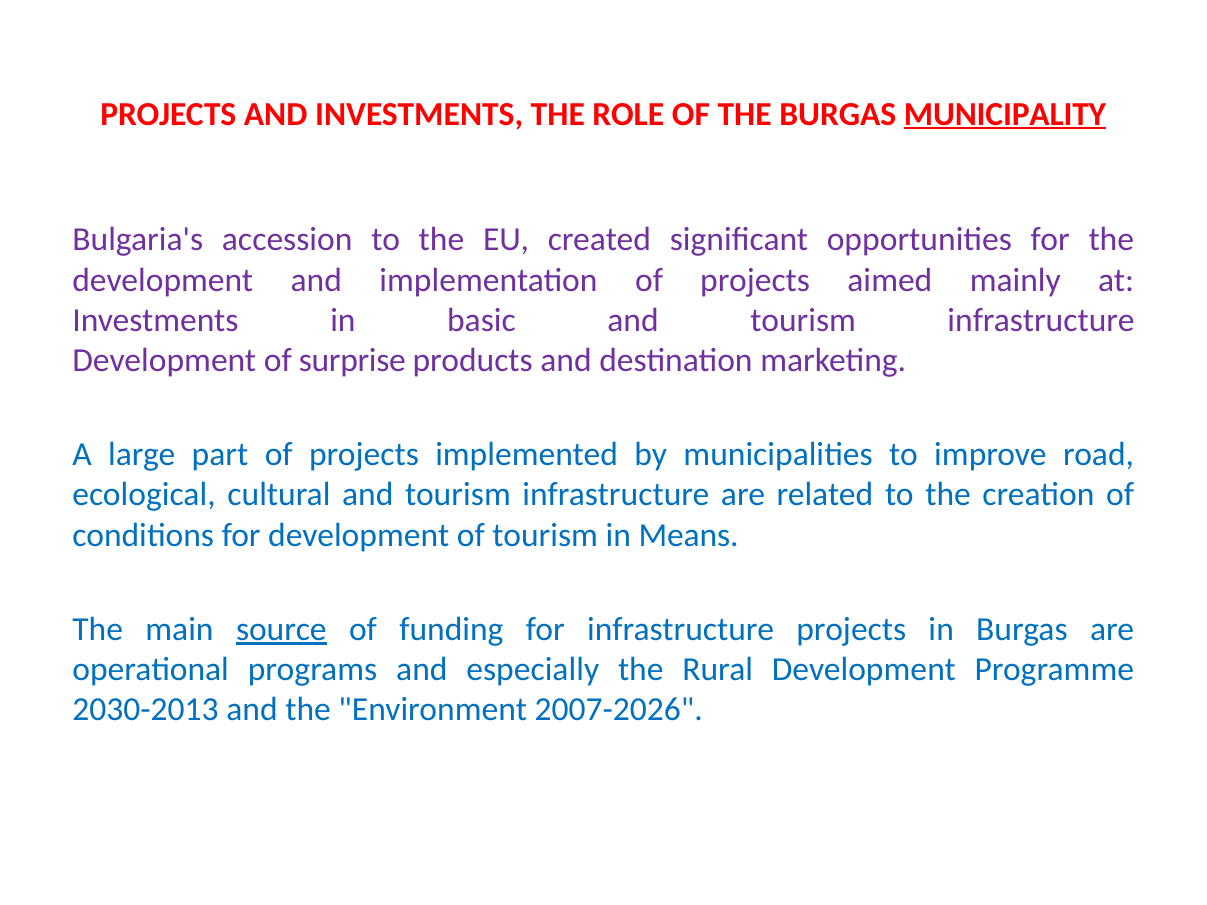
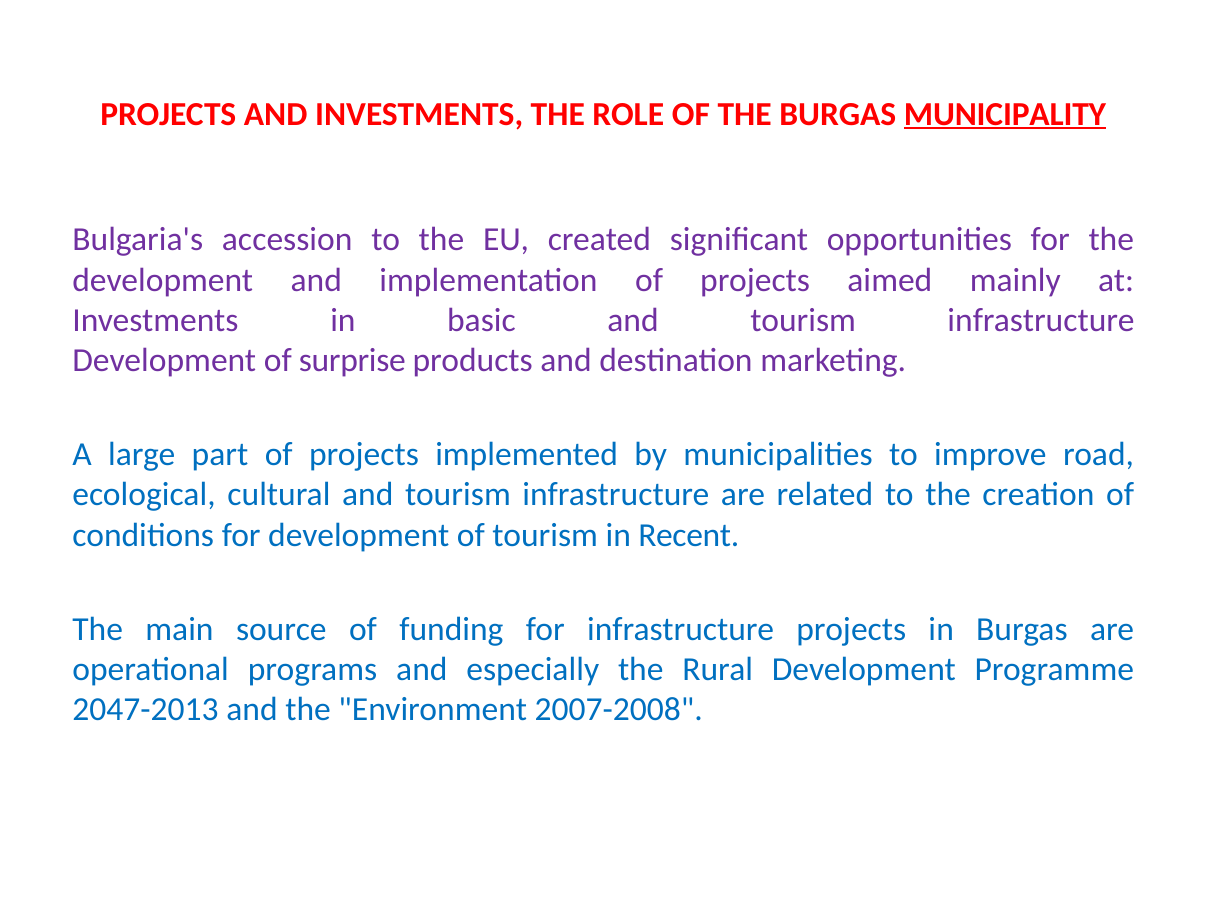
Means: Means -> Recent (689, 535)
source underline: present -> none (281, 629)
2030-2013: 2030-2013 -> 2047-2013 (146, 710)
2007-2026: 2007-2026 -> 2007-2008 (619, 710)
